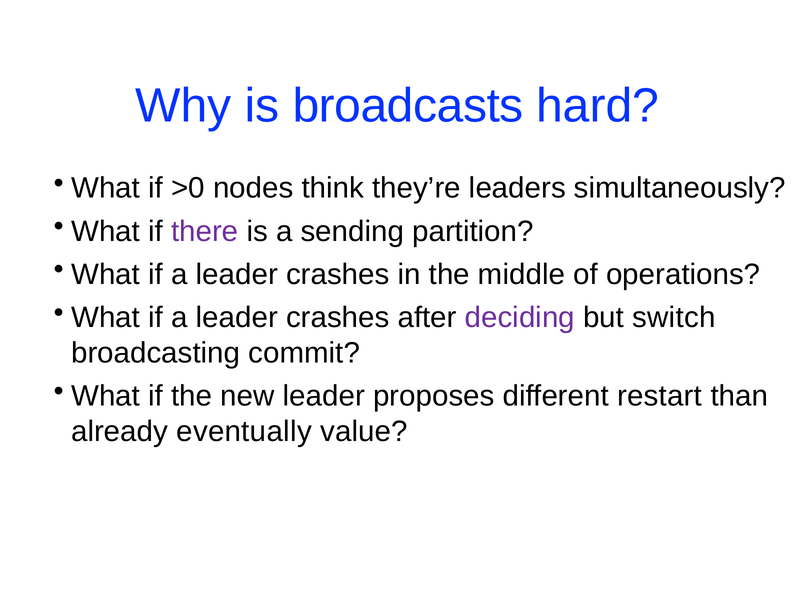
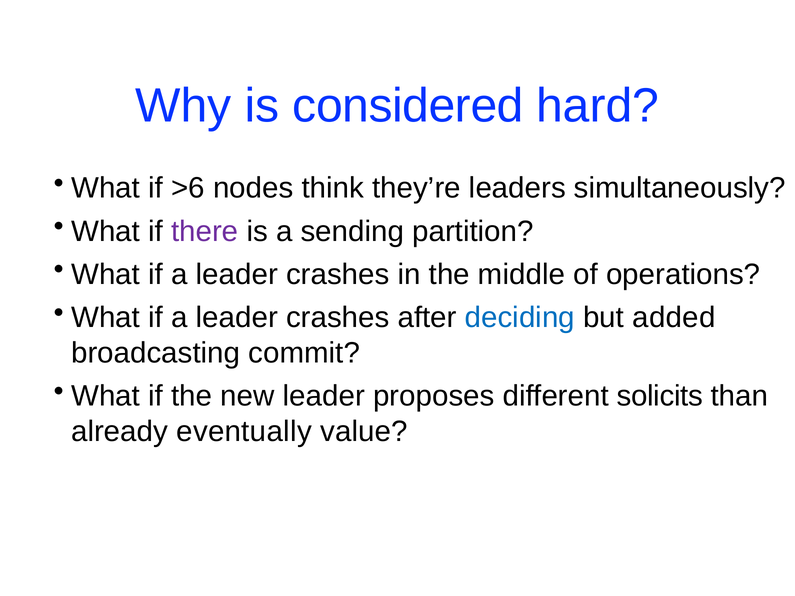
broadcasts: broadcasts -> considered (408, 106)
>0: >0 -> >6 (188, 188)
deciding colour: purple -> blue (520, 318)
switch: switch -> added (674, 318)
restart: restart -> solicits (660, 396)
